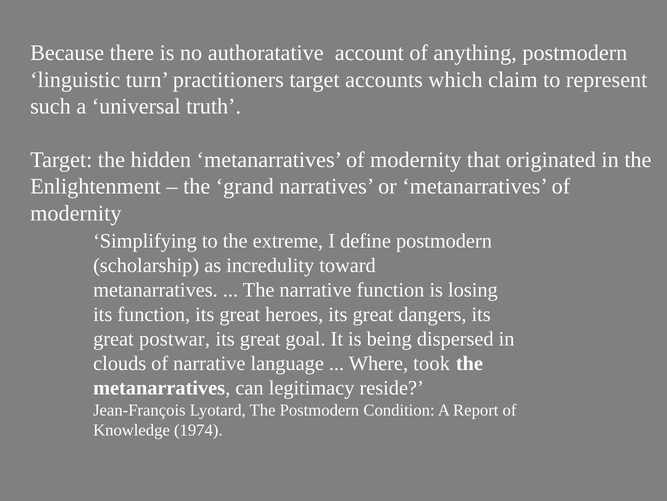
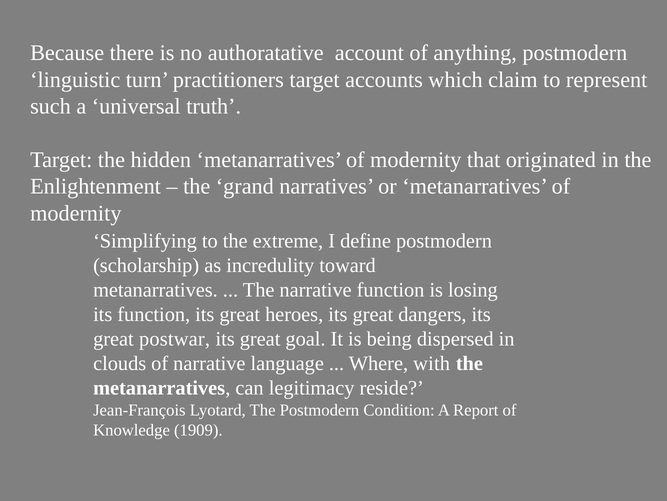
took: took -> with (432, 363)
1974: 1974 -> 1909 (198, 429)
